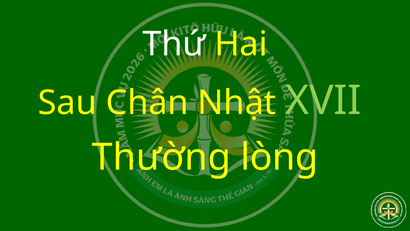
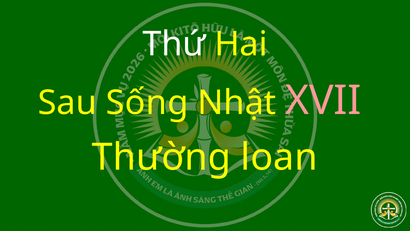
Chân: Chân -> Sống (147, 103)
XVII colour: light green -> pink (323, 101)
lòng: lòng -> loan (279, 157)
